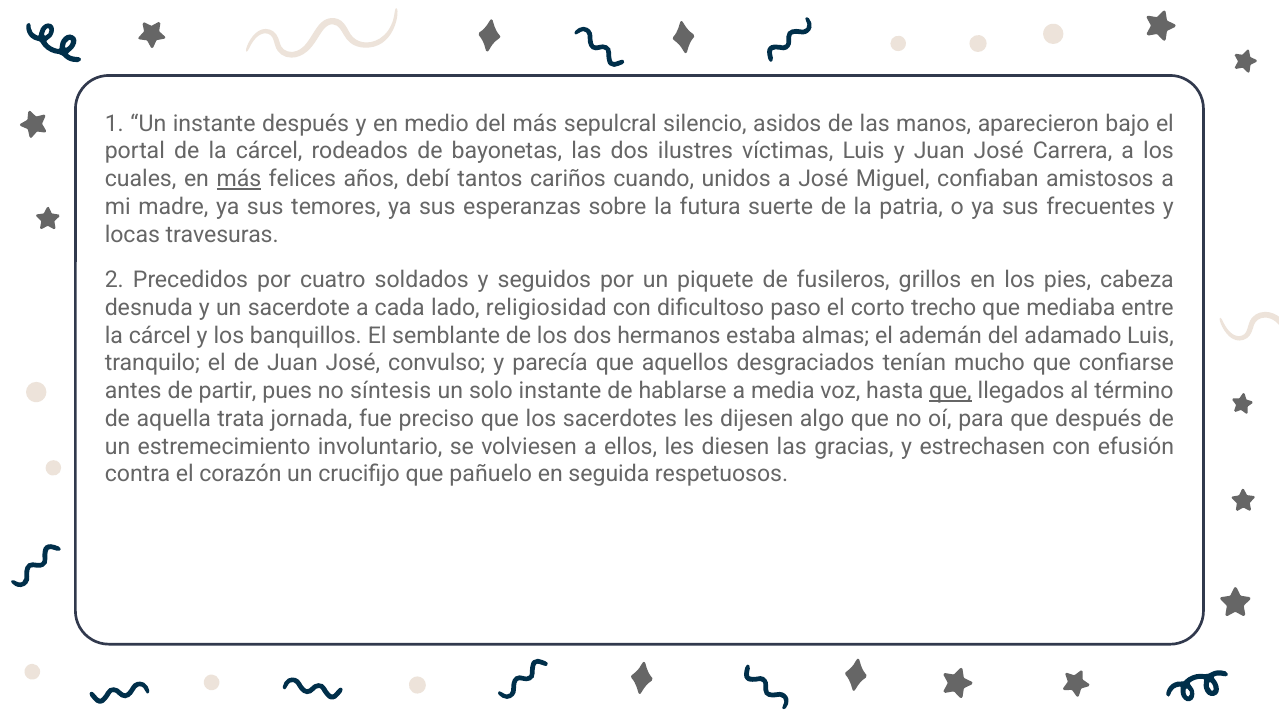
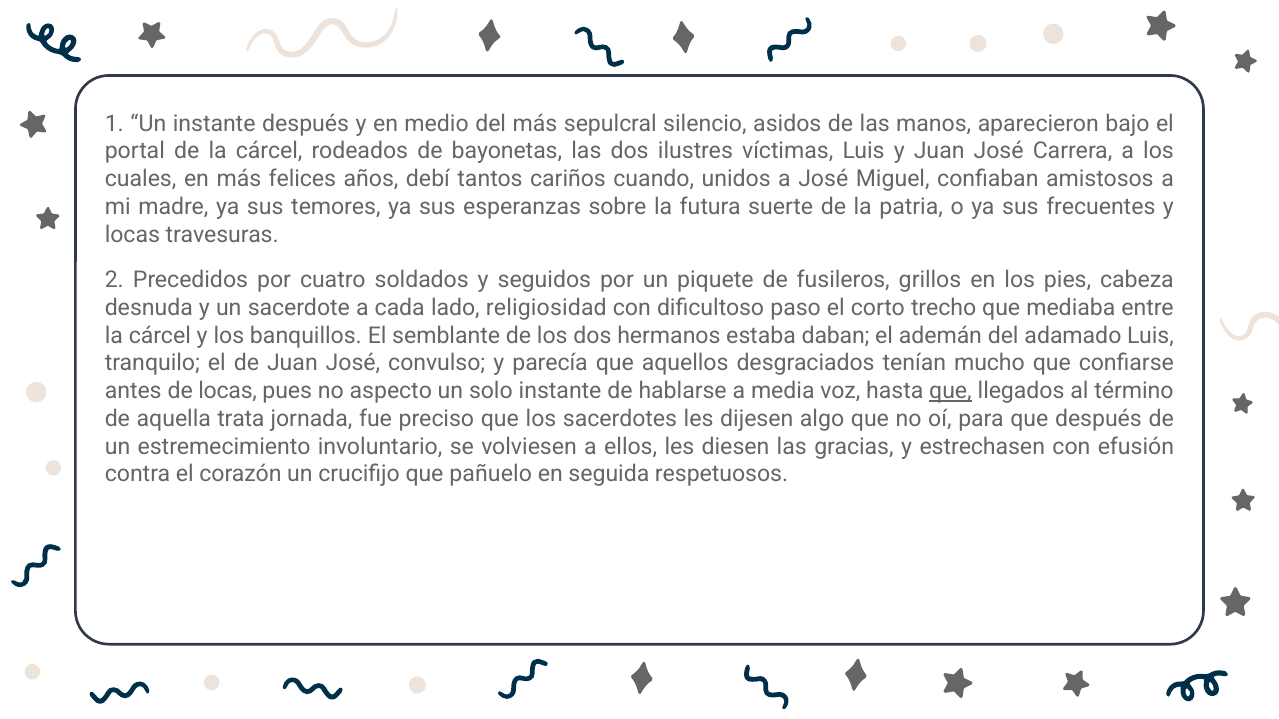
más underline: present -> none (239, 179)
almas: almas -> daban (836, 336)
de partir: partir -> locas (228, 391)
síntesis: síntesis -> aspecto (391, 391)
